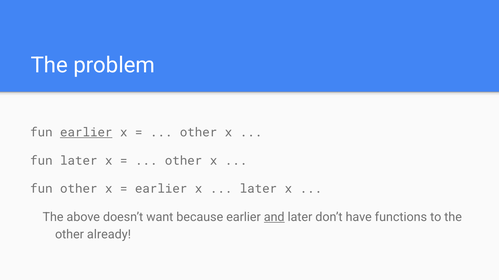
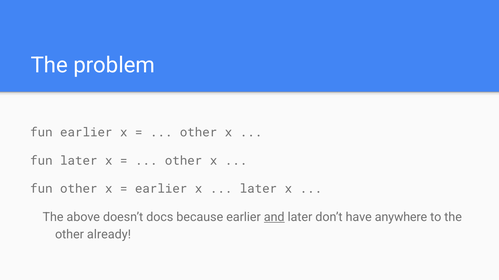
earlier underline: present -> none (86, 133)
want: want -> docs (160, 218)
functions: functions -> anywhere (401, 218)
